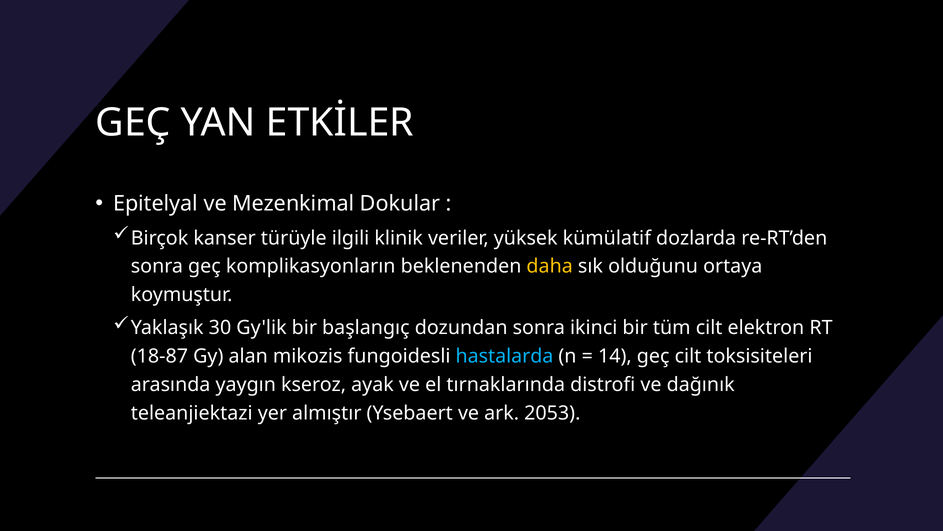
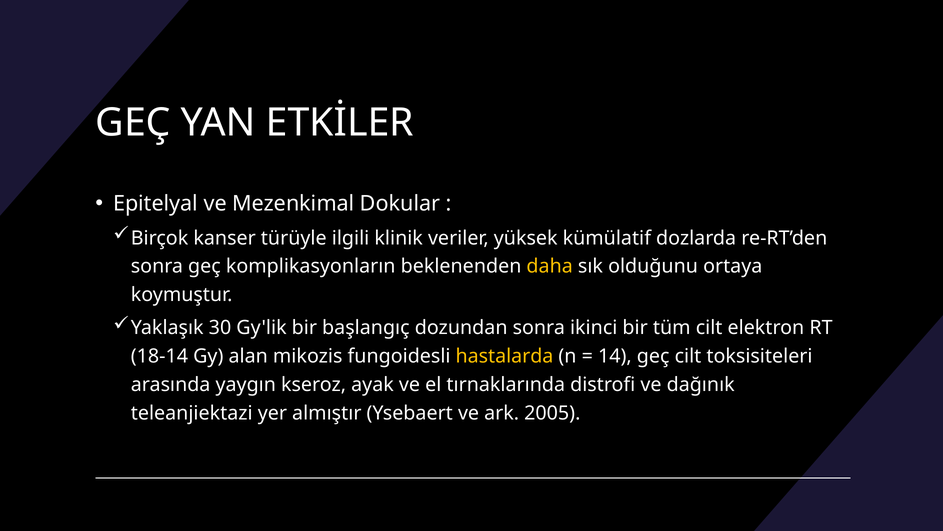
18-87: 18-87 -> 18-14 (159, 356)
hastalarda colour: light blue -> yellow (505, 356)
2053: 2053 -> 2005 (552, 413)
